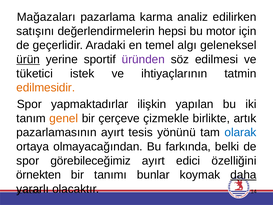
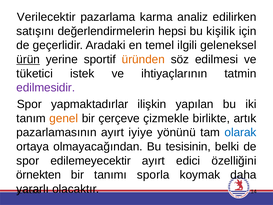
Mağazaları: Mağazaları -> Verilecektir (46, 17)
motor: motor -> kişilik (221, 31)
algı: algı -> ilgili (187, 45)
üründen colour: purple -> orange (143, 59)
edilmesidir colour: orange -> purple (46, 88)
tesis: tesis -> iyiye (141, 132)
farkında: farkında -> tesisinin (188, 146)
görebileceğimiz: görebileceğimiz -> edilemeyecektir (91, 161)
bunlar: bunlar -> sporla (153, 175)
daha underline: present -> none (243, 175)
